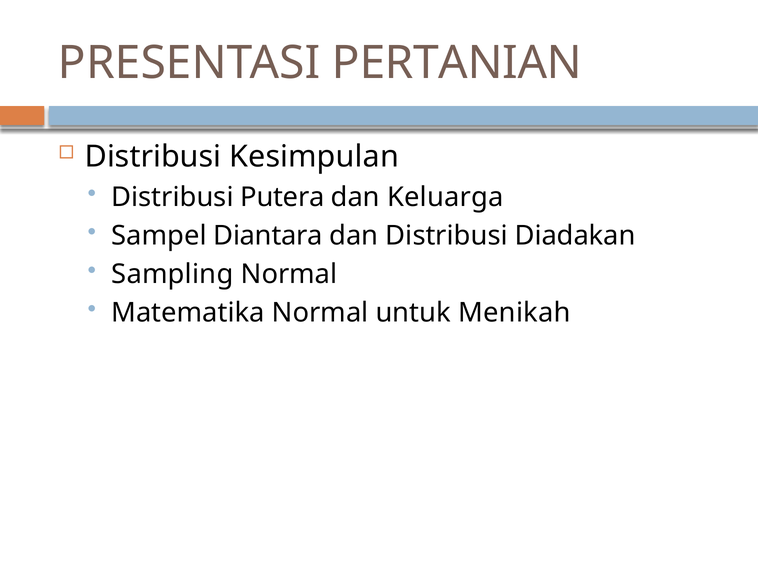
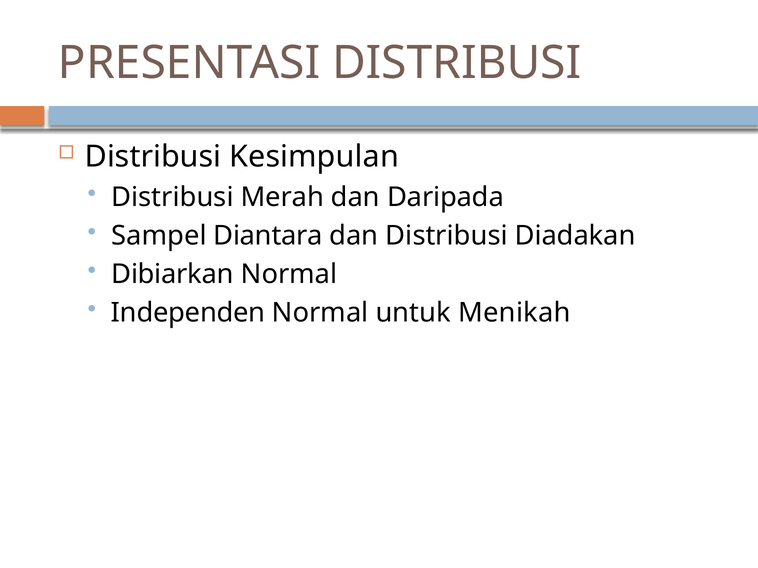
PRESENTASI PERTANIAN: PERTANIAN -> DISTRIBUSI (457, 63)
Putera: Putera -> Merah (282, 197)
Keluarga: Keluarga -> Daripada (445, 197)
Sampling: Sampling -> Dibiarkan (173, 274)
Matematika: Matematika -> Independen (188, 313)
